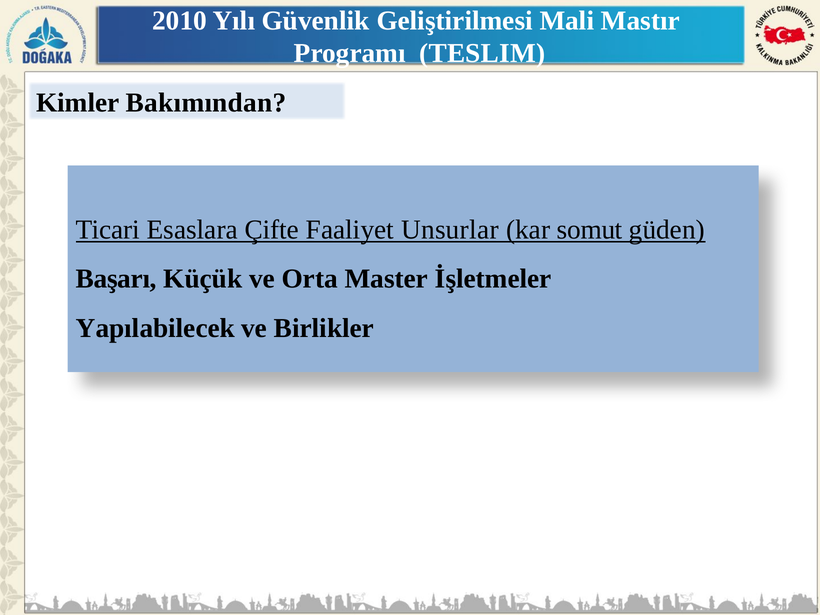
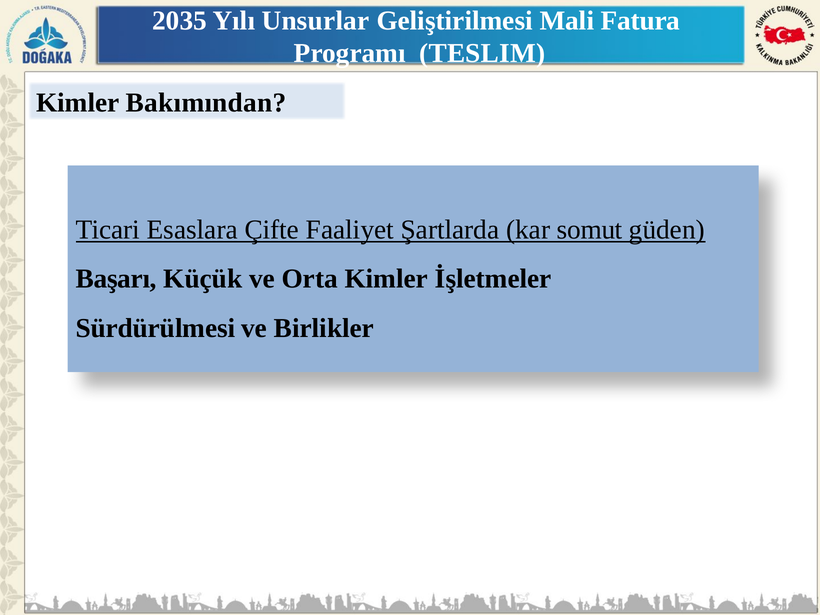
2010: 2010 -> 2035 (180, 21)
Güvenlik: Güvenlik -> Unsurlar (316, 21)
Mastır: Mastır -> Fatura (641, 21)
Unsurlar: Unsurlar -> Şartlarda (450, 230)
Orta Master: Master -> Kimler (386, 279)
Yapılabilecek: Yapılabilecek -> Sürdürülmesi (155, 328)
